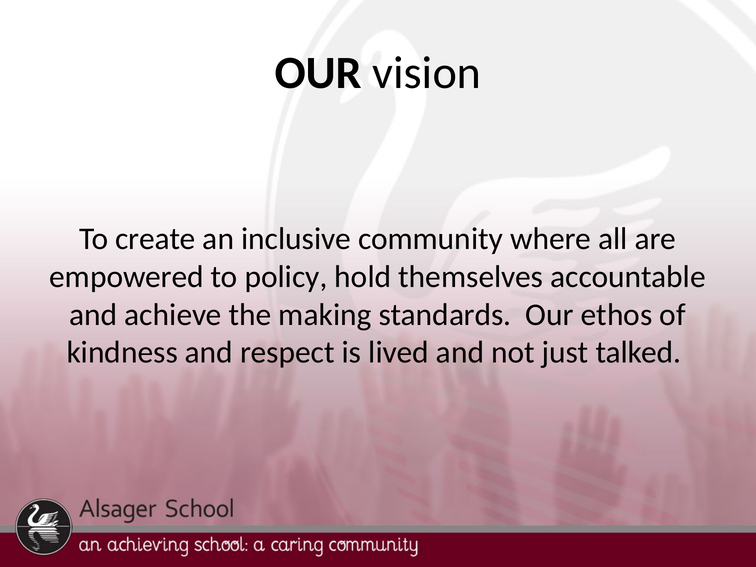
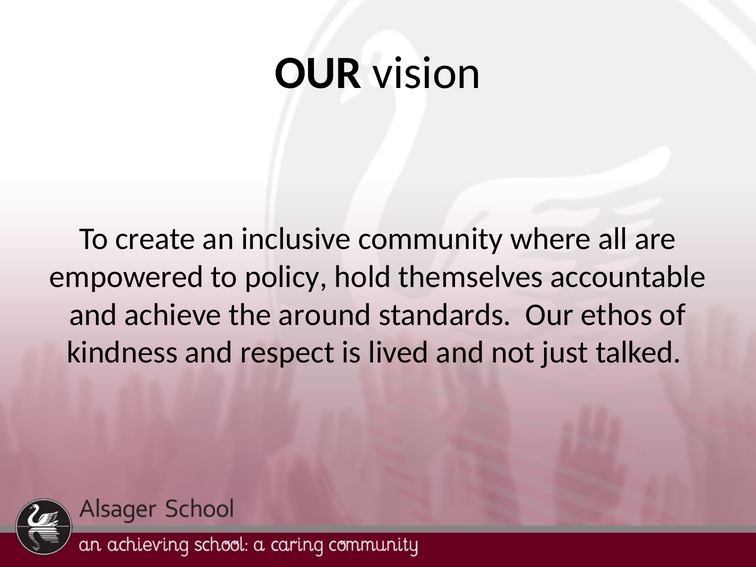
making: making -> around (325, 315)
